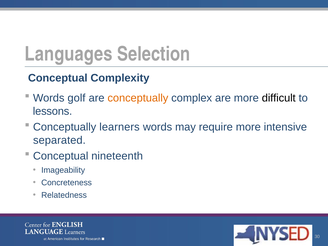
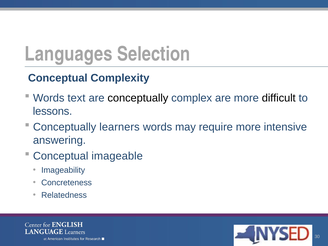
golf: golf -> text (76, 98)
conceptually colour: orange -> black (138, 98)
separated: separated -> answering (59, 140)
nineteenth: nineteenth -> imageable (117, 156)
